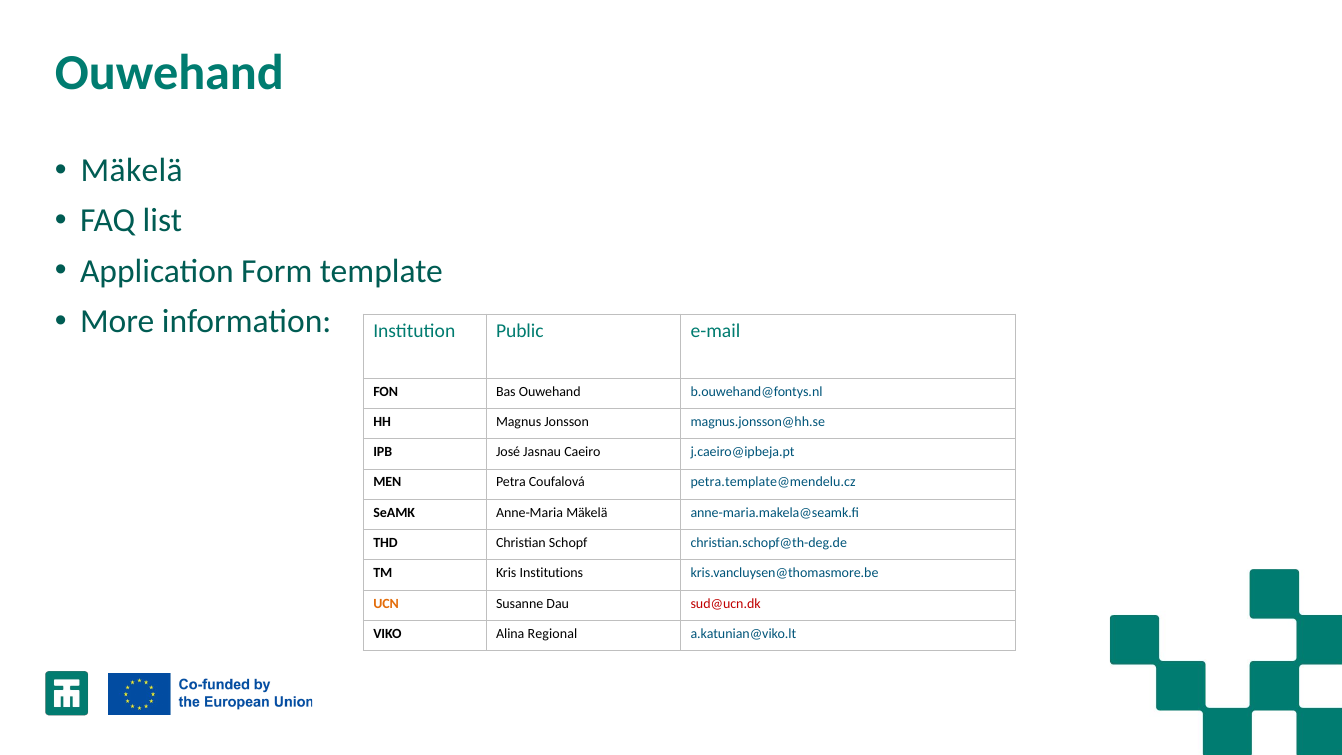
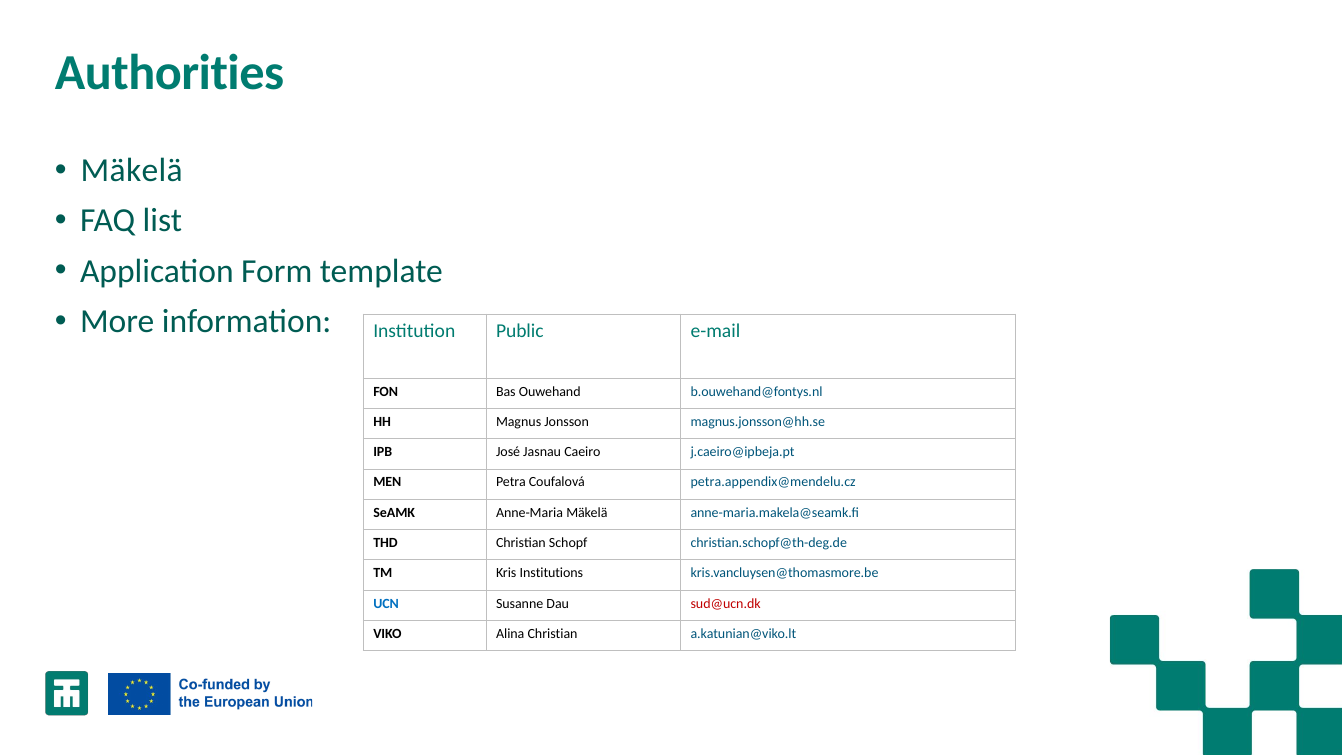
Ouwehand: Ouwehand -> Authorities (170, 72)
petra.template@mendelu.cz: petra.template@mendelu.cz -> petra.appendix@mendelu.cz (773, 482)
UCN colour: orange -> blue (386, 603)
Alina Regional: Regional -> Christian (553, 634)
